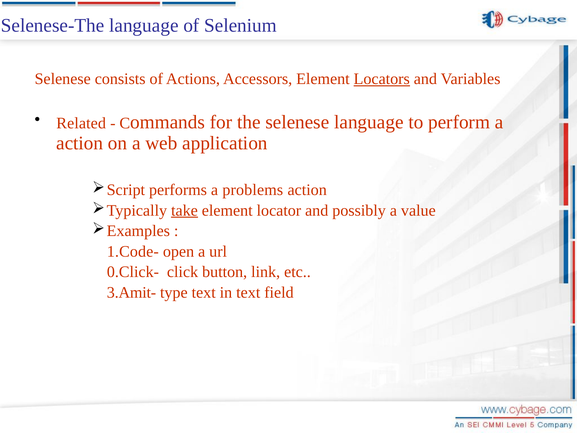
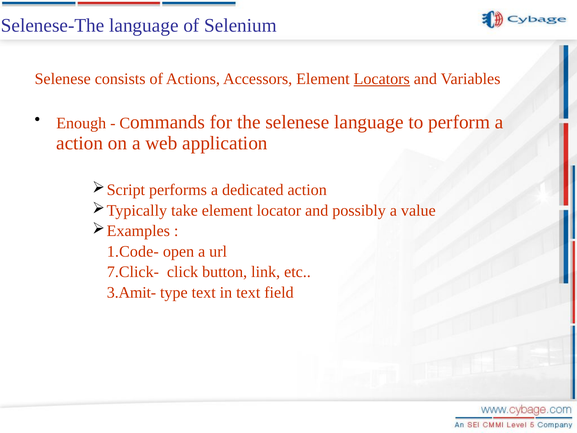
Related: Related -> Enough (81, 123)
problems: problems -> dedicated (253, 190)
take underline: present -> none (184, 210)
0.Click-: 0.Click- -> 7.Click- (133, 272)
